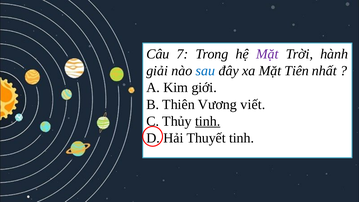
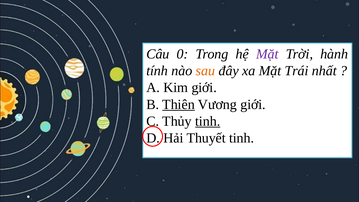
7: 7 -> 0 (183, 54)
giải: giải -> tính (157, 71)
sau colour: blue -> orange (205, 71)
Tiên: Tiên -> Trái (297, 71)
Thiên underline: none -> present (178, 104)
Vương viết: viết -> giới (253, 104)
